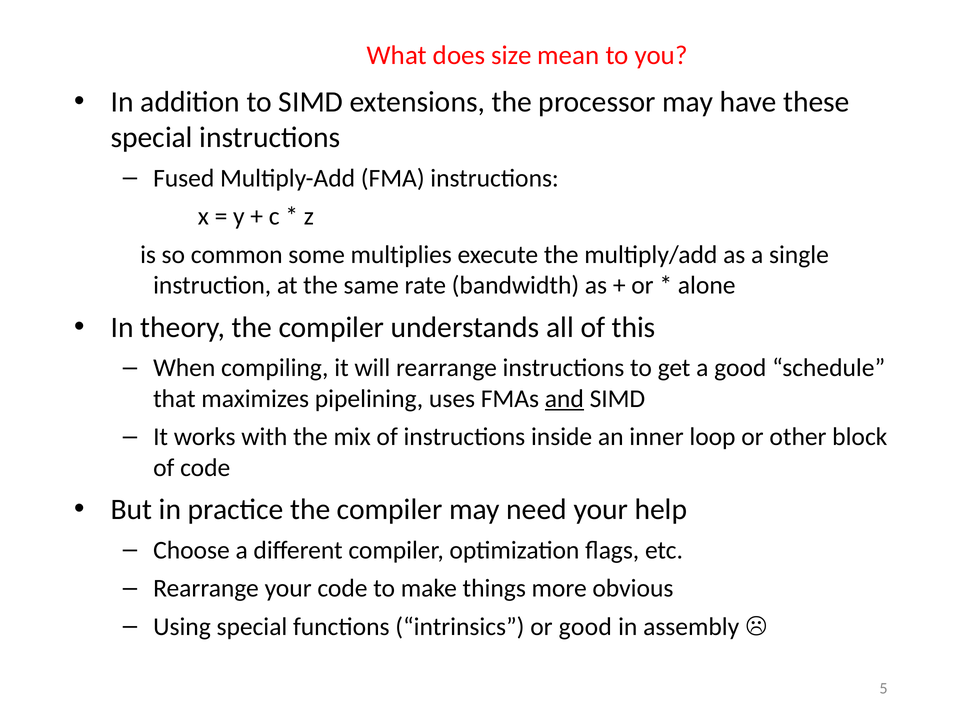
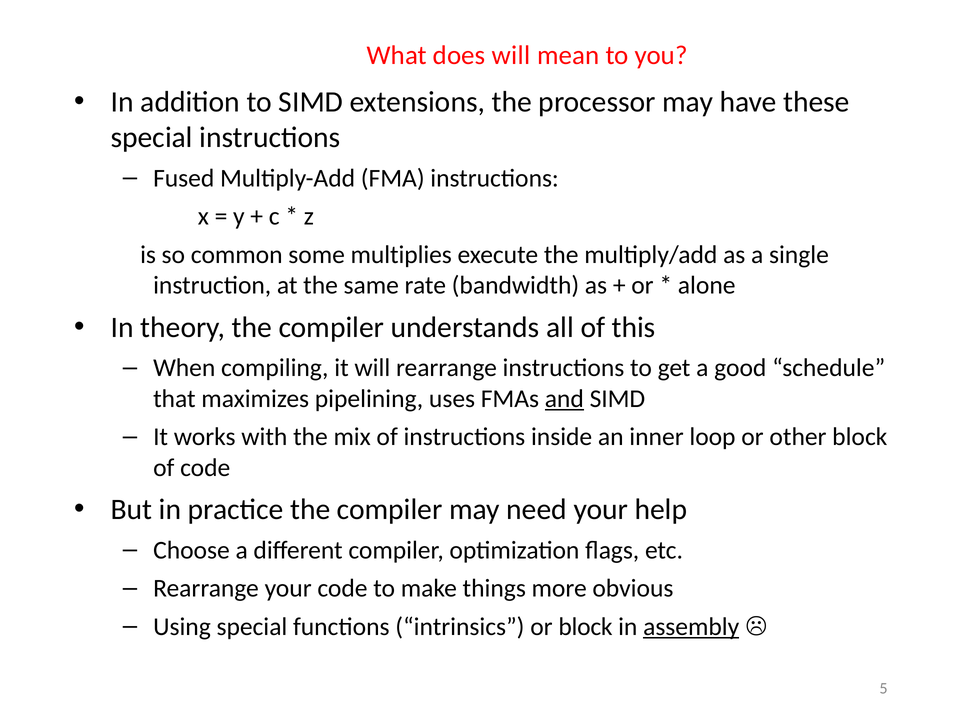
does size: size -> will (511, 55)
or good: good -> block (585, 626)
assembly underline: none -> present (691, 626)
